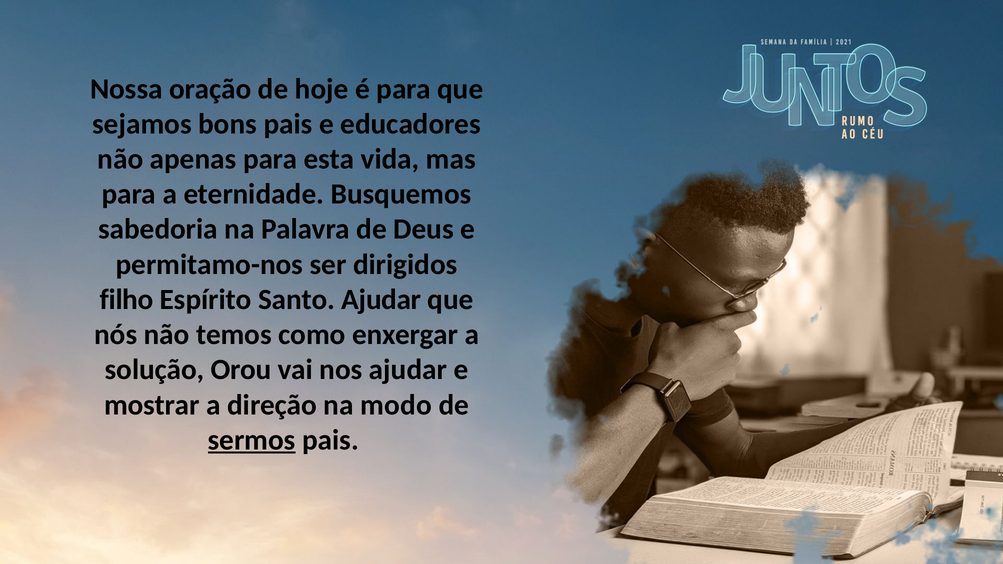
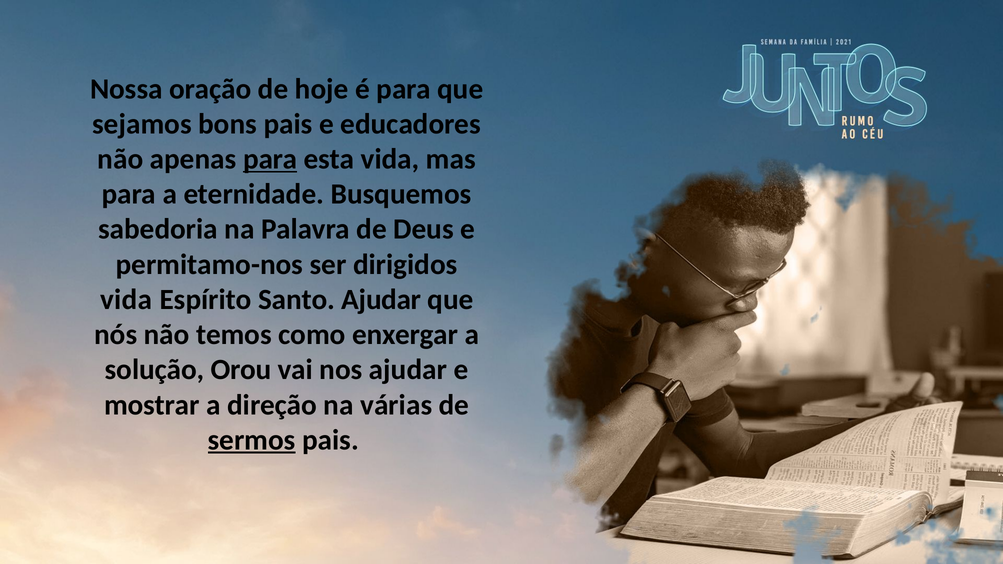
para underline: none -> present (270, 159)
filho: filho -> vida (126, 300)
modo: modo -> várias (396, 405)
